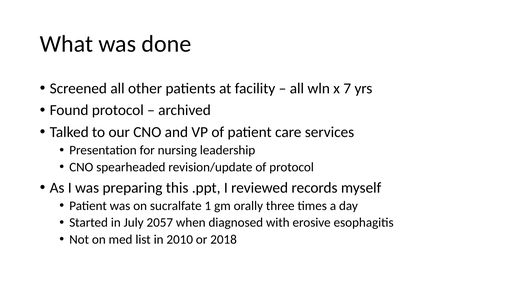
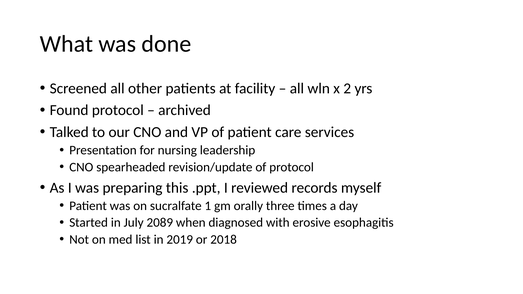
7: 7 -> 2 (347, 88)
2057: 2057 -> 2089 (160, 223)
2010: 2010 -> 2019 (180, 240)
